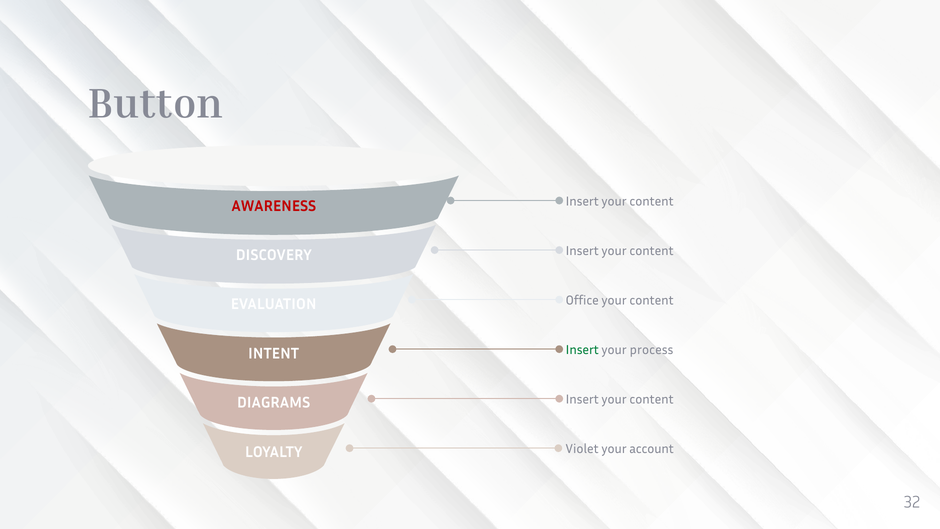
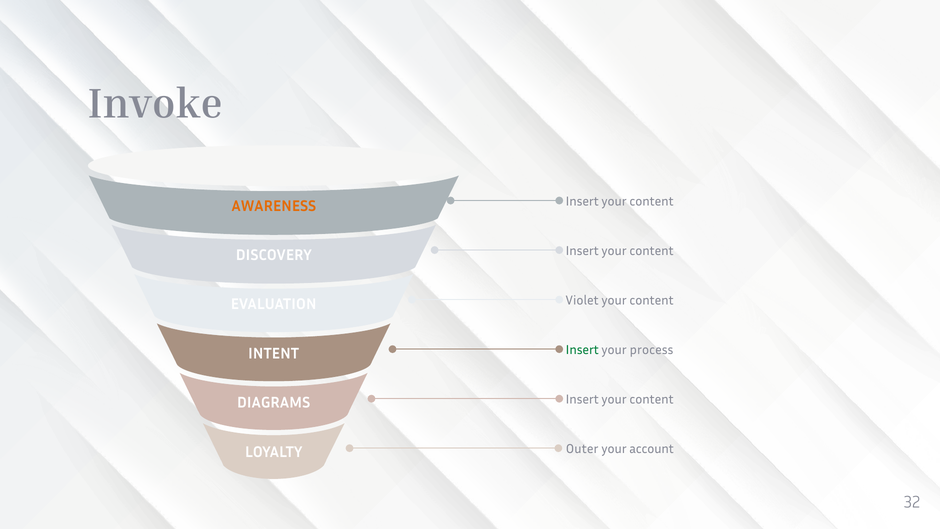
Button: Button -> Invoke (155, 104)
AWARENESS colour: red -> orange (274, 206)
Office: Office -> Violet (582, 300)
Violet: Violet -> Outer (582, 449)
